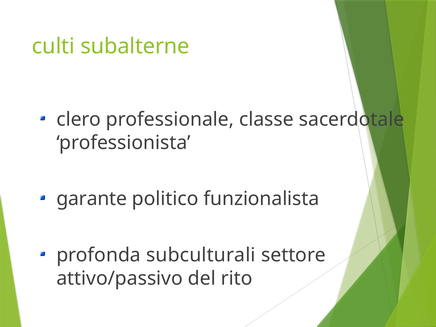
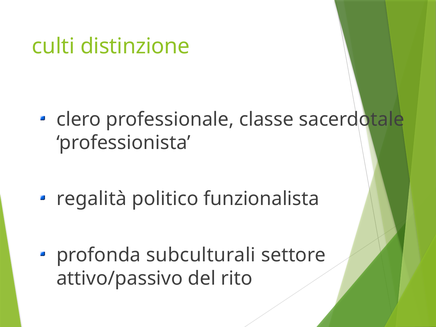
subalterne: subalterne -> distinzione (135, 46)
garante: garante -> regalità (92, 199)
